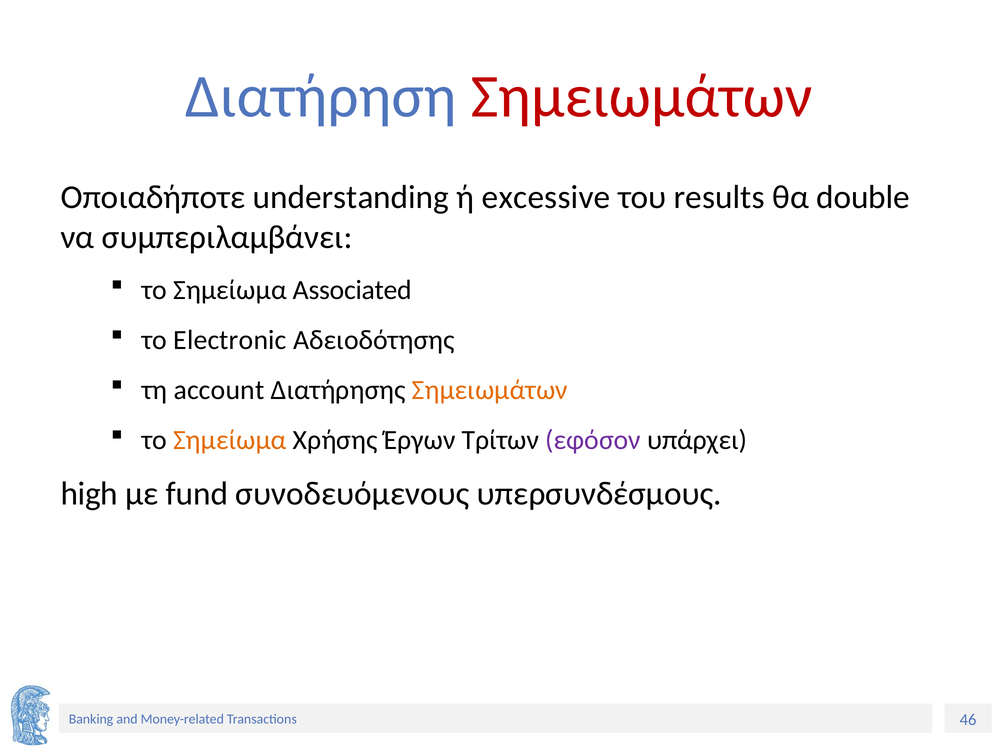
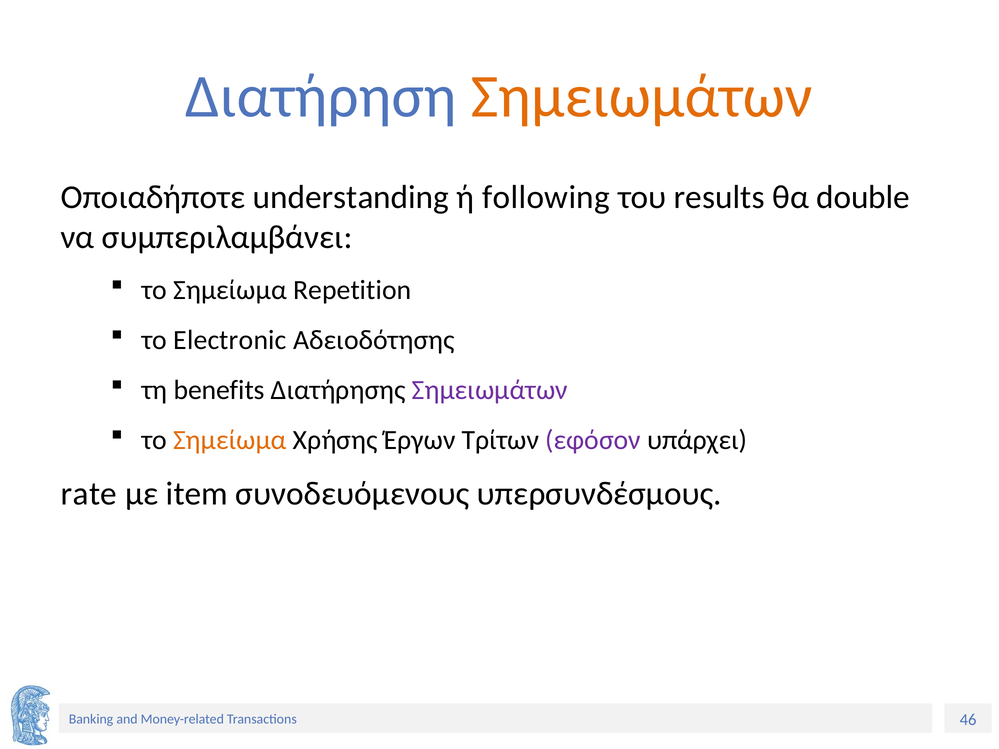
Σημειωμάτων colour: red -> orange (642, 97)
excessive: excessive -> following (546, 197)
Associated: Associated -> Repetition (352, 290)
account: account -> benefits (219, 390)
Σημειωμάτων colour: orange -> purple (490, 390)
high: high -> rate (89, 494)
fund: fund -> item (197, 494)
